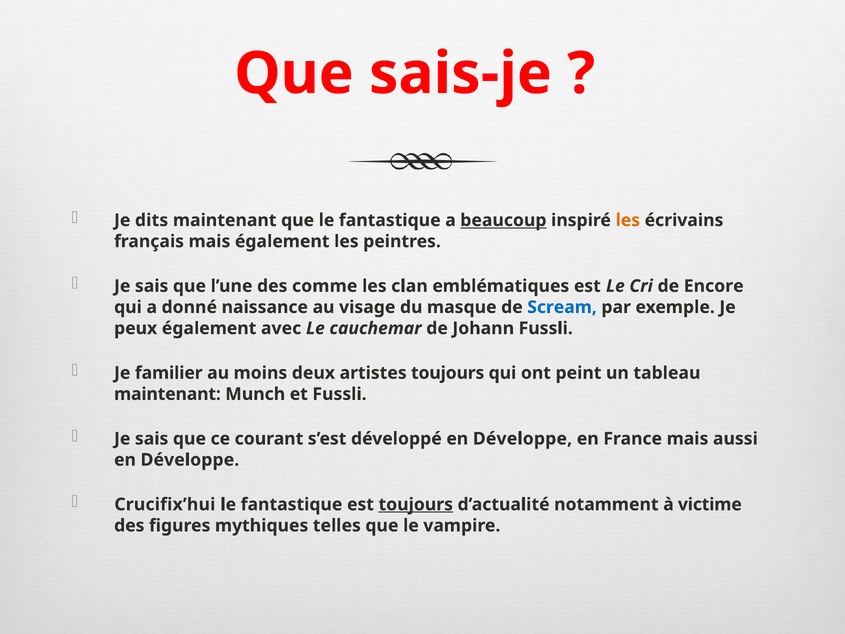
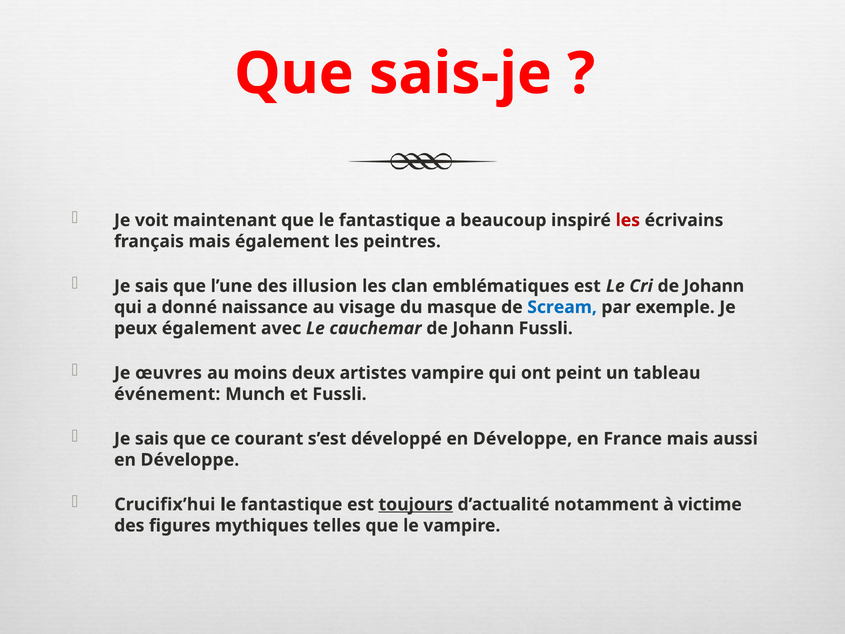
dits: dits -> voit (152, 220)
beaucoup underline: present -> none (503, 220)
les colour: orange -> red (628, 220)
comme: comme -> illusion (325, 286)
Cri de Encore: Encore -> Johann (714, 286)
familier: familier -> œuvres (169, 373)
artistes toujours: toujours -> vampire (448, 373)
maintenant: maintenant -> événement (167, 394)
